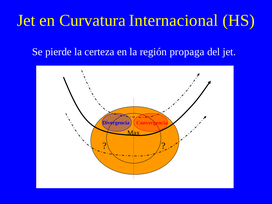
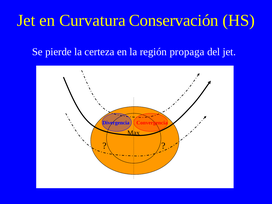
Internacional: Internacional -> Conservación (174, 20)
